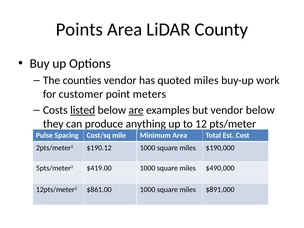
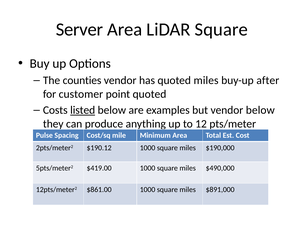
Points: Points -> Server (79, 29)
LiDAR County: County -> Square (221, 29)
work: work -> after (268, 80)
point meters: meters -> quoted (149, 94)
are underline: present -> none (136, 110)
